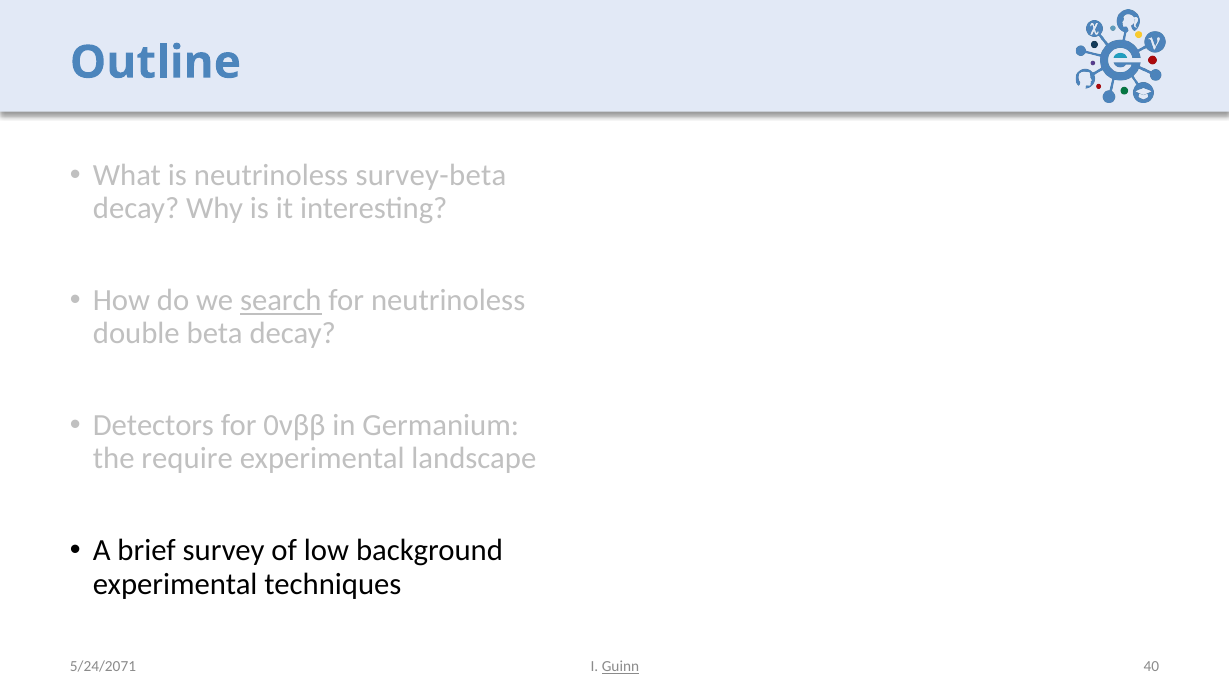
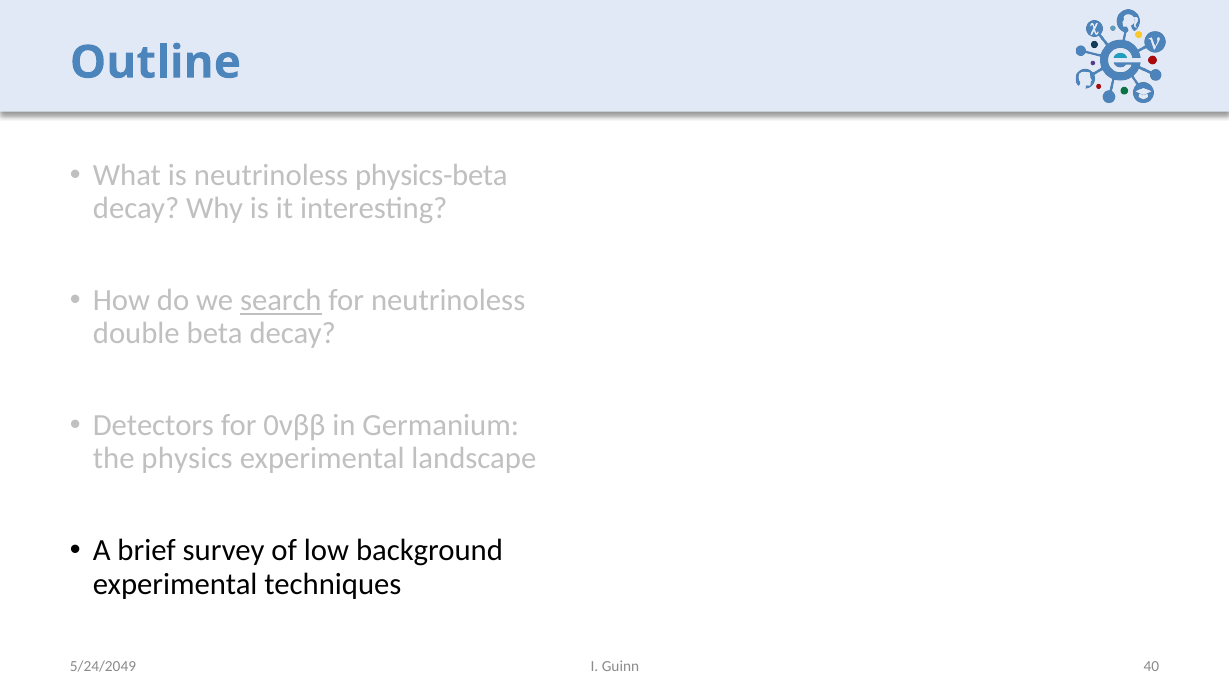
survey-beta: survey-beta -> physics-beta (431, 176)
require: require -> physics (187, 459)
Guinn underline: present -> none (620, 667)
5/24/2071: 5/24/2071 -> 5/24/2049 (103, 667)
